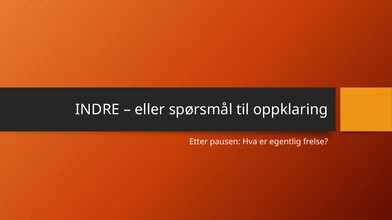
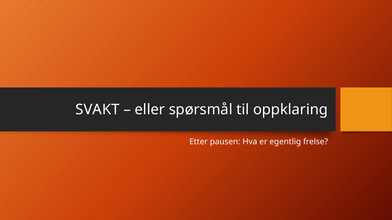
INDRE: INDRE -> SVAKT (97, 110)
